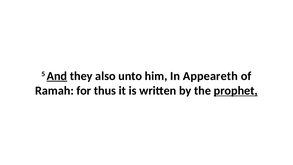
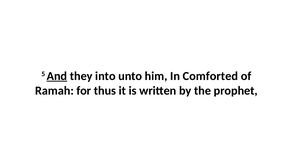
also: also -> into (105, 76)
Appeareth: Appeareth -> Comforted (210, 76)
prophet underline: present -> none (236, 91)
